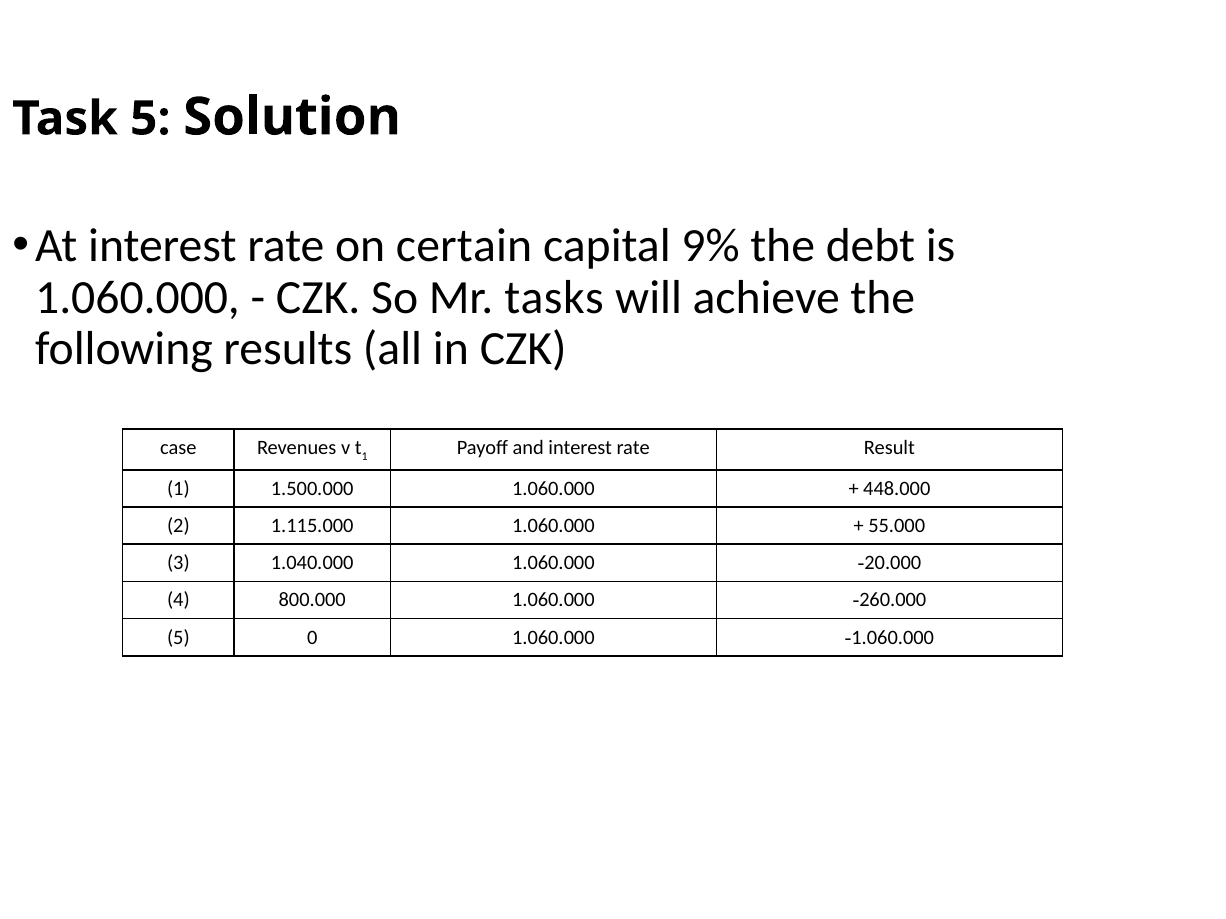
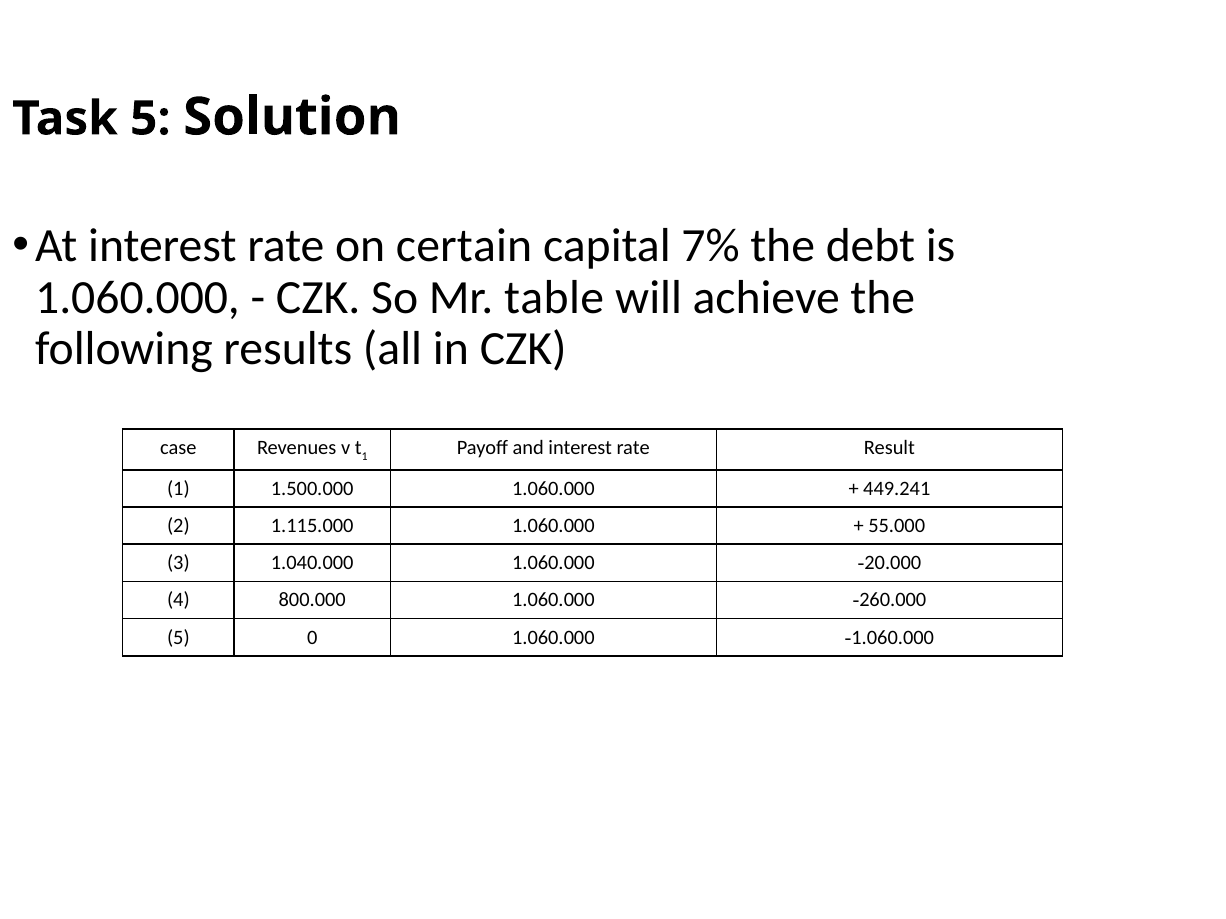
9%: 9% -> 7% (710, 246)
tasks: tasks -> table (554, 298)
448.000: 448.000 -> 449.241 (897, 489)
